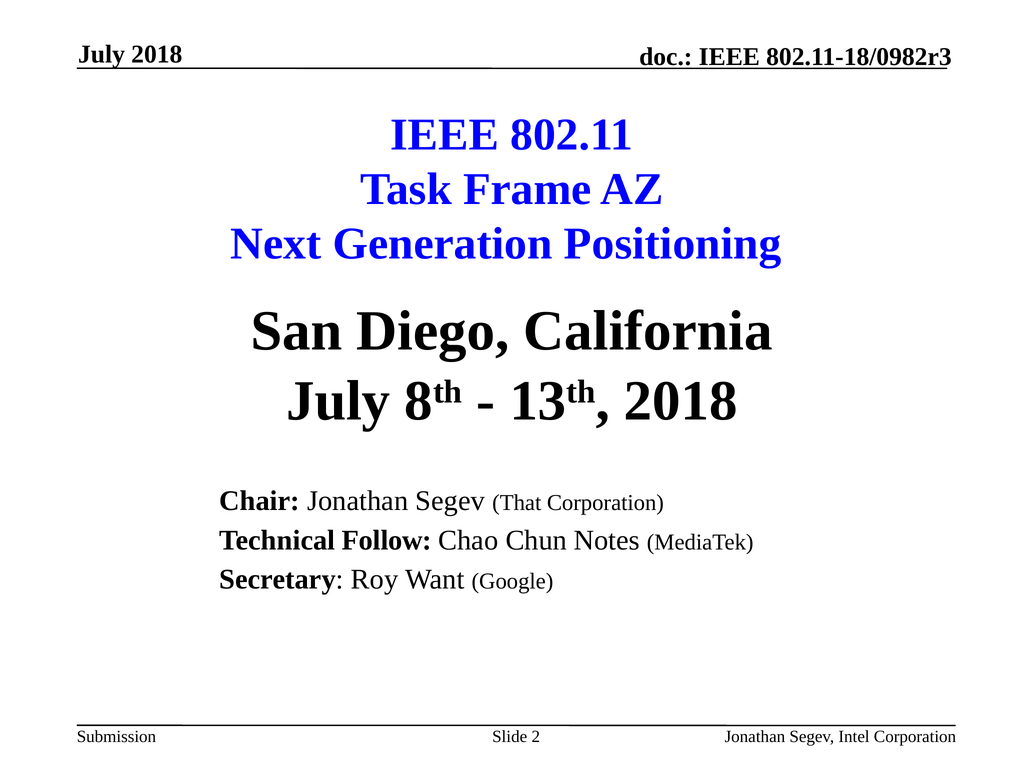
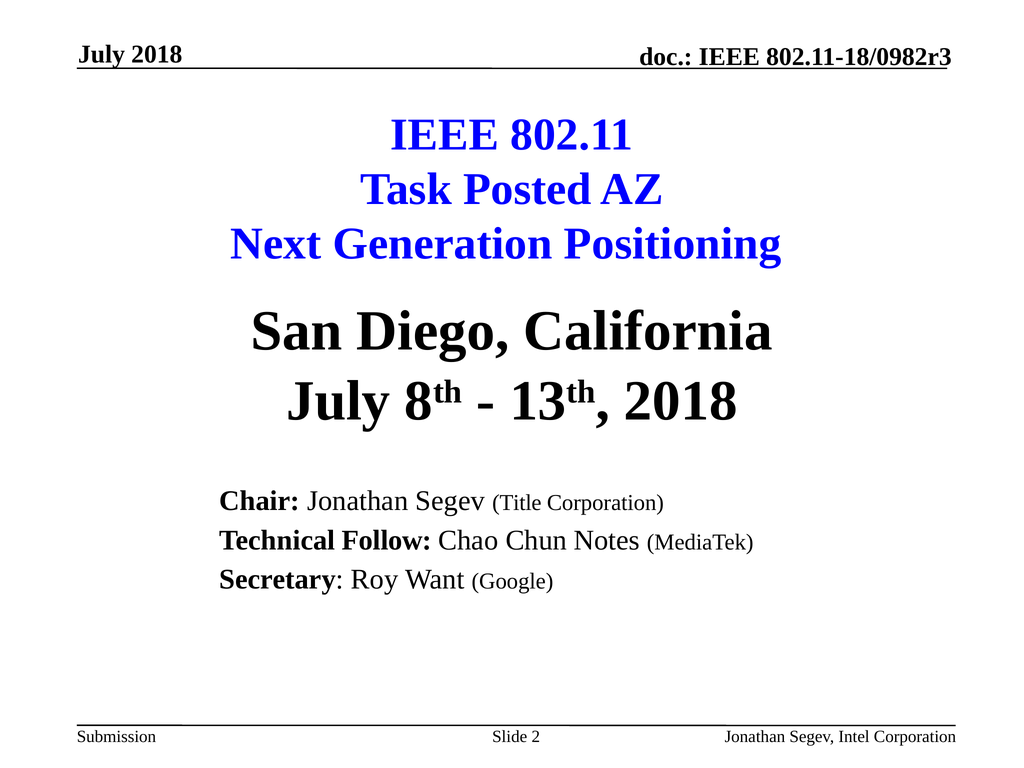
Frame: Frame -> Posted (527, 189)
That: That -> Title (517, 503)
